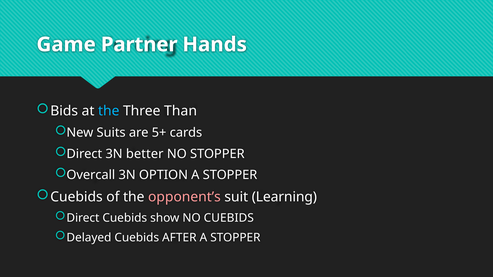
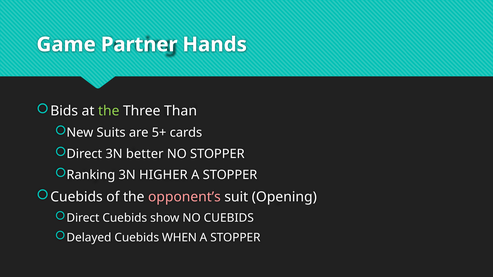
the colour: light blue -> light green (109, 111)
Overcall: Overcall -> Ranking (91, 175)
OPTION: OPTION -> HIGHER (163, 175)
Learning: Learning -> Opening (284, 197)
AFTER: AFTER -> WHEN (179, 238)
